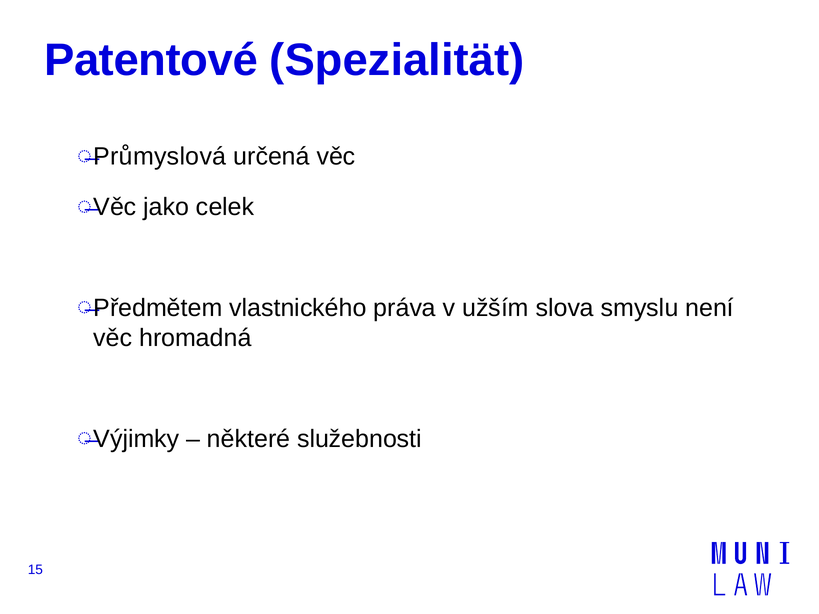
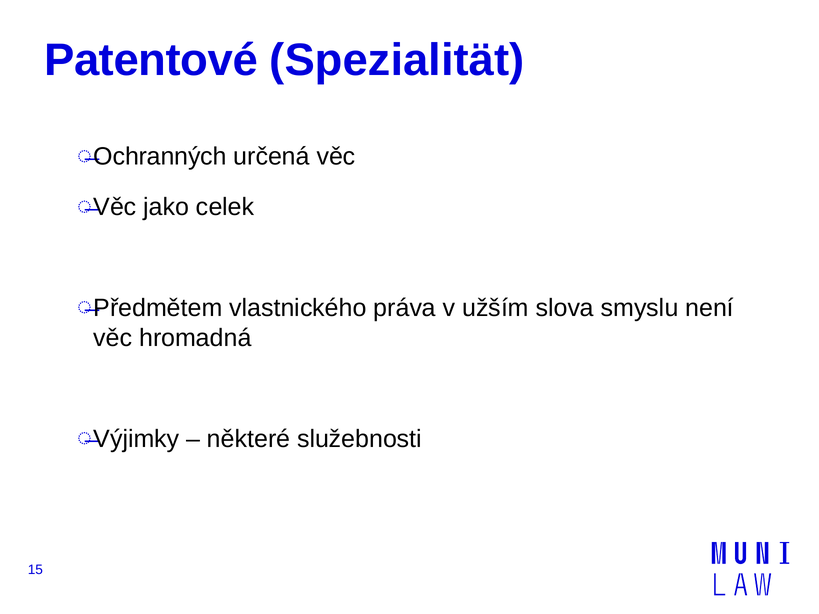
Průmyslová: Průmyslová -> Ochranných (160, 157)
